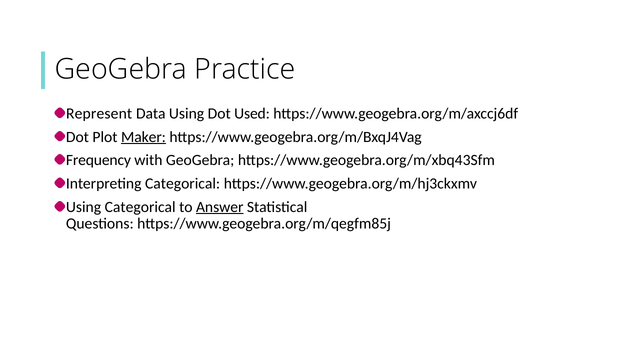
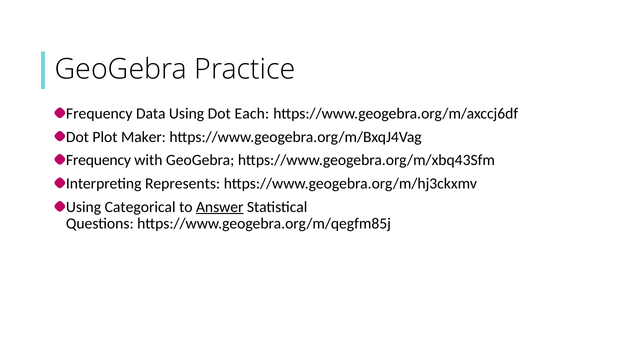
Represent: Represent -> Frequency (99, 114)
Used: Used -> Each (252, 114)
Maker underline: present -> none (143, 137)
Interpreting Categorical: Categorical -> Represents (183, 184)
